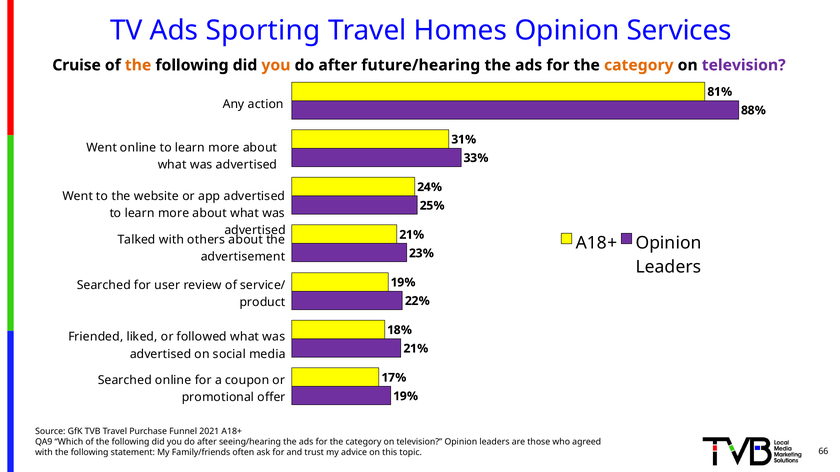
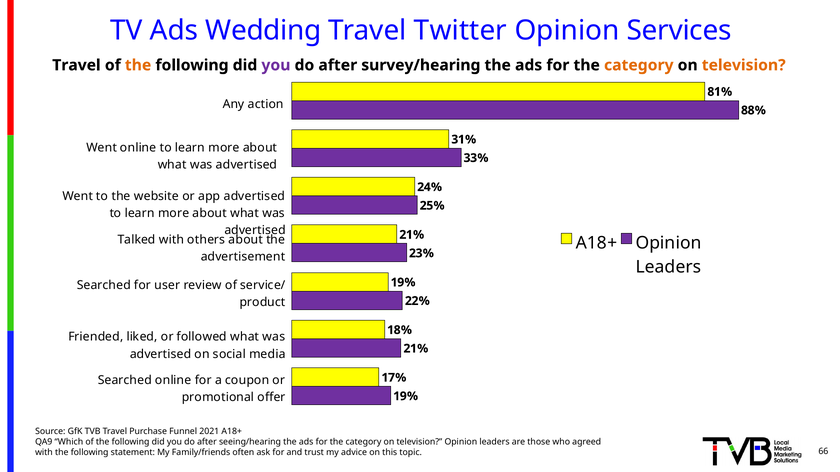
Sporting: Sporting -> Wedding (263, 31)
Homes: Homes -> Twitter (460, 31)
Cruise: Cruise -> Travel (77, 65)
you colour: orange -> purple (276, 65)
future/hearing: future/hearing -> survey/hearing (421, 65)
television colour: purple -> orange (744, 65)
